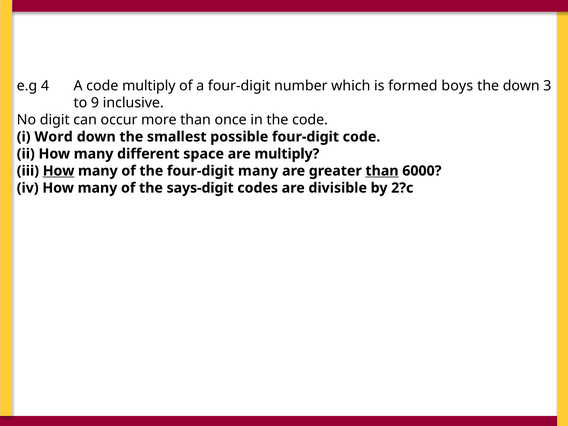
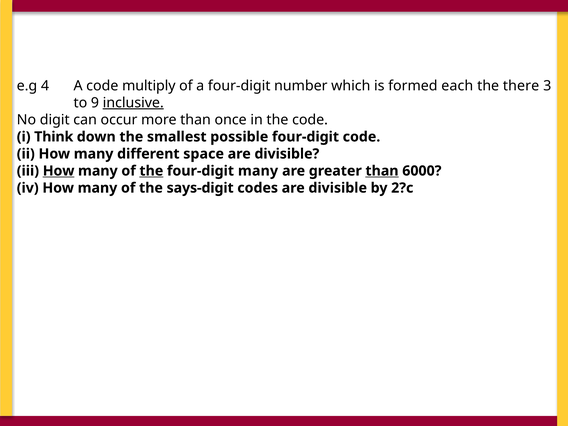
boys: boys -> each (457, 86)
the down: down -> there (521, 86)
inclusive underline: none -> present (133, 103)
Word: Word -> Think (54, 137)
multiply: multiply -> divisible (287, 154)
the underline: none -> present (151, 171)
